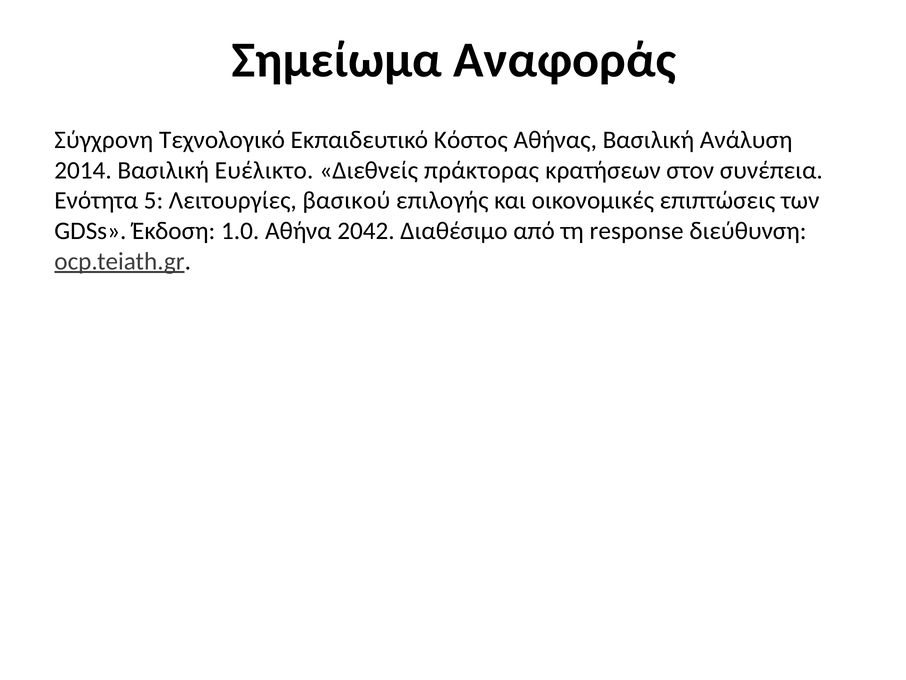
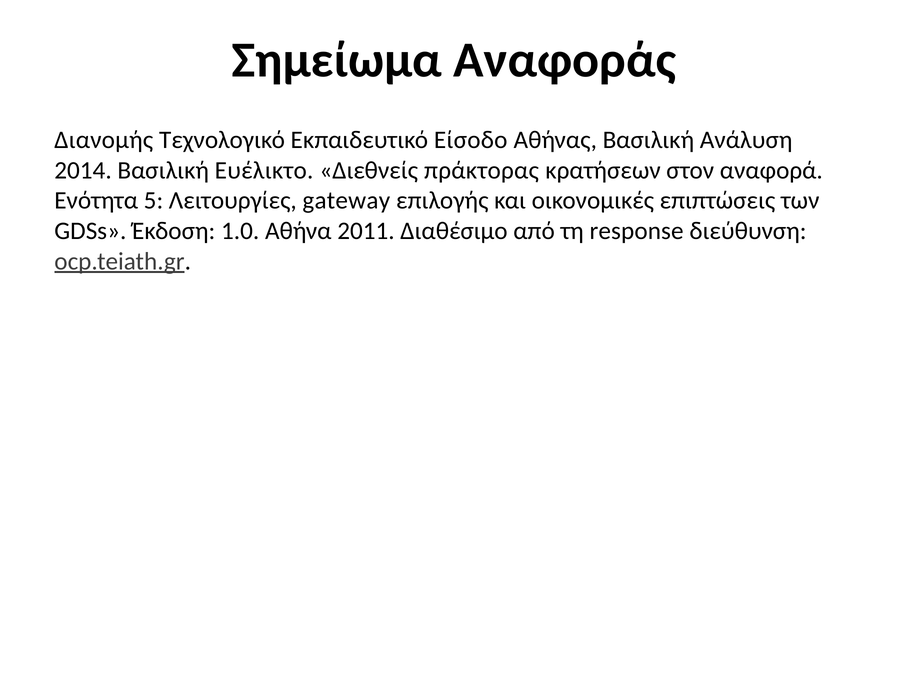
Σύγχρονη: Σύγχρονη -> Διανομής (104, 140)
Κόστος: Κόστος -> Είσοδο (471, 140)
συνέπεια: συνέπεια -> αναφορά (771, 170)
βασικού: βασικού -> gateway (346, 200)
2042: 2042 -> 2011 (366, 231)
